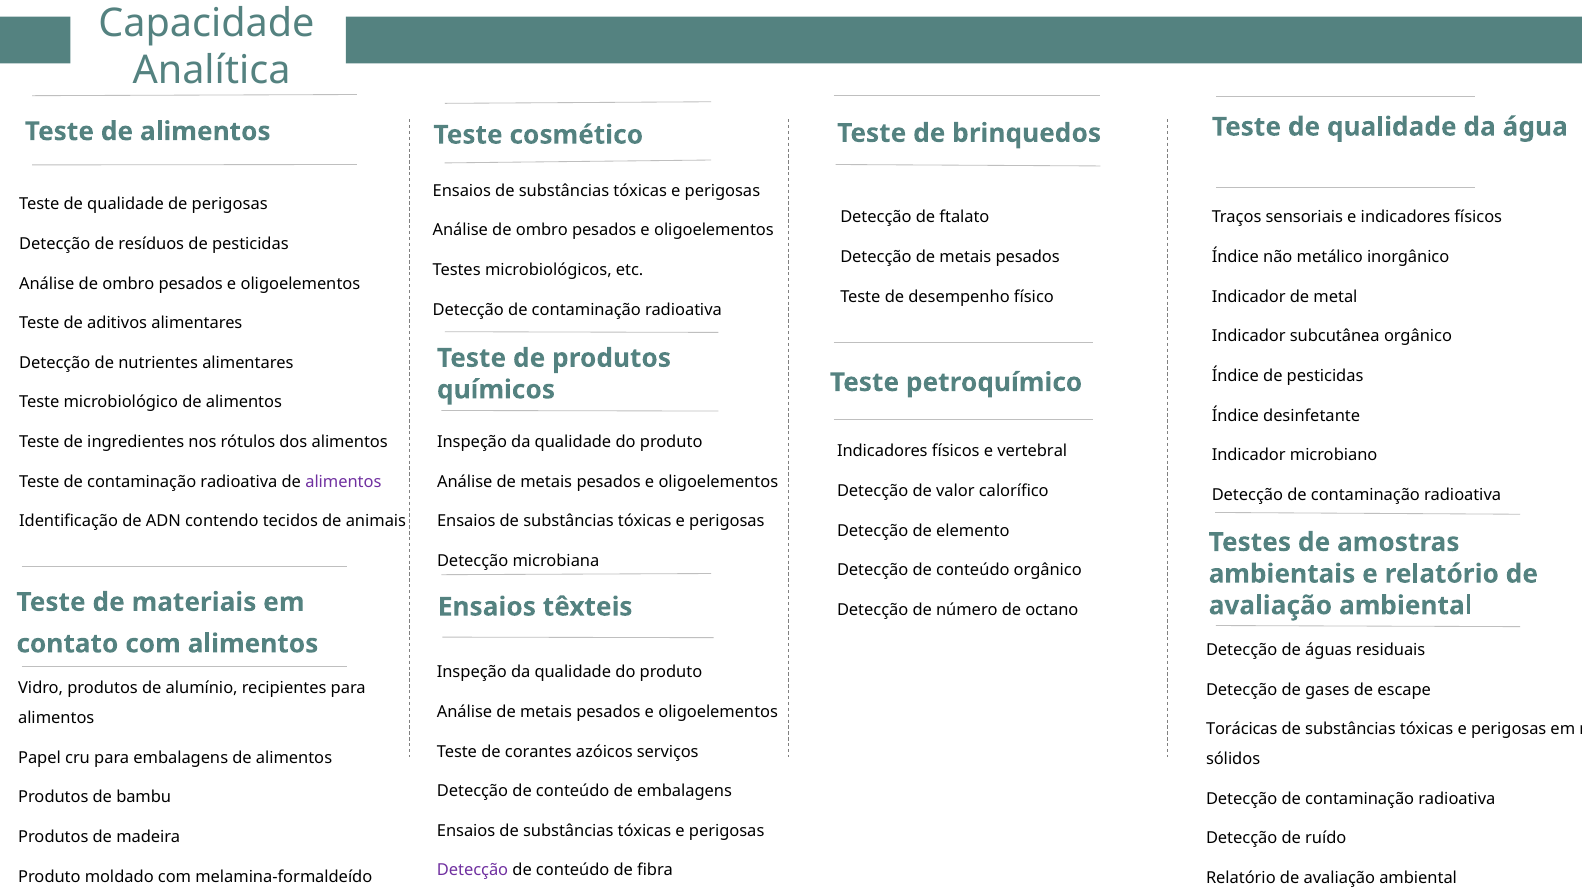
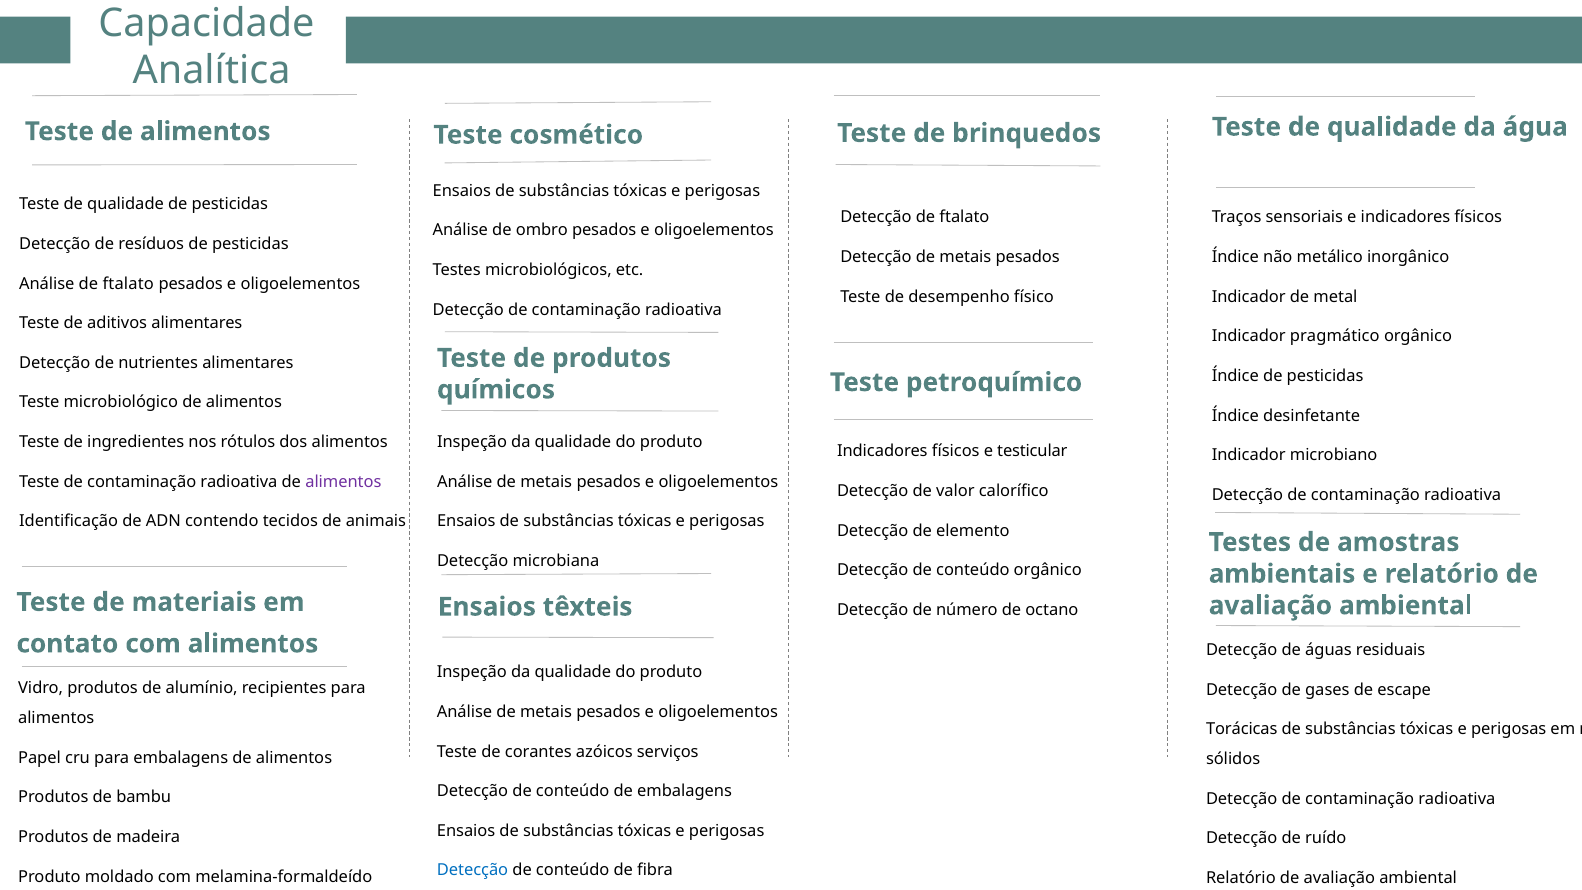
qualidade de perigosas: perigosas -> pesticidas (230, 204)
ombro: ombro -> ftalato (128, 284)
subcutânea: subcutânea -> pragmático (1335, 336)
vertebral: vertebral -> testicular (1032, 451)
Detecção colour: purple -> blue (473, 870)
